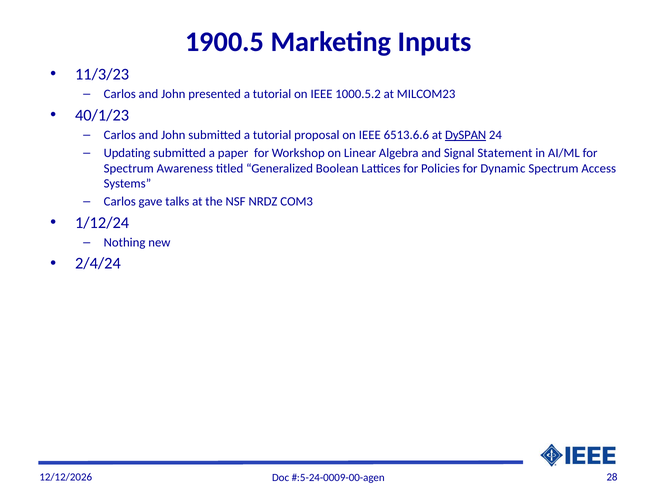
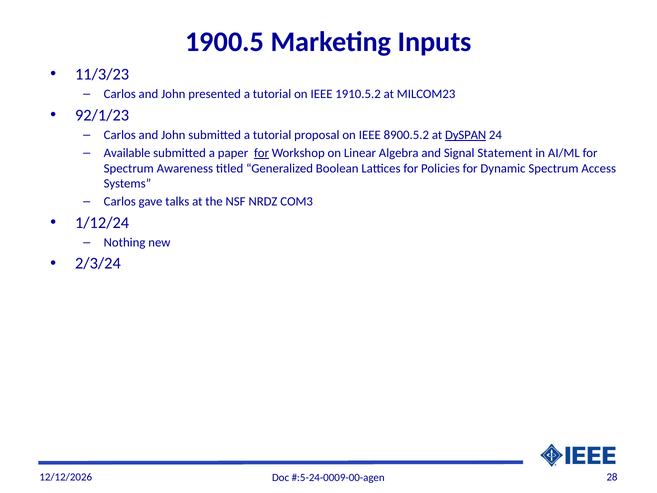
1000.5.2: 1000.5.2 -> 1910.5.2 (358, 94)
40/1/23: 40/1/23 -> 92/1/23 (102, 115)
6513.6.6: 6513.6.6 -> 8900.5.2 (406, 135)
Updating: Updating -> Available (127, 153)
for underline: none -> present (262, 153)
2/4/24: 2/4/24 -> 2/3/24 (98, 263)
